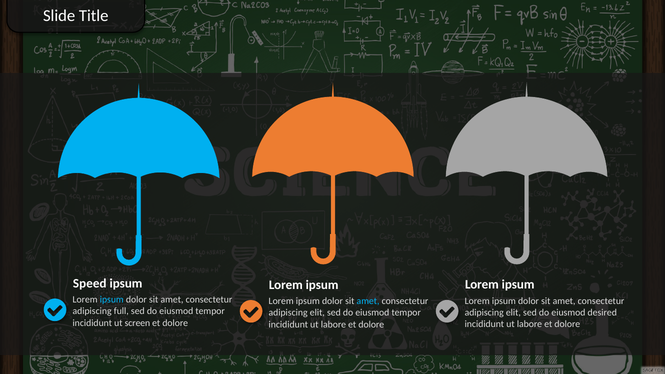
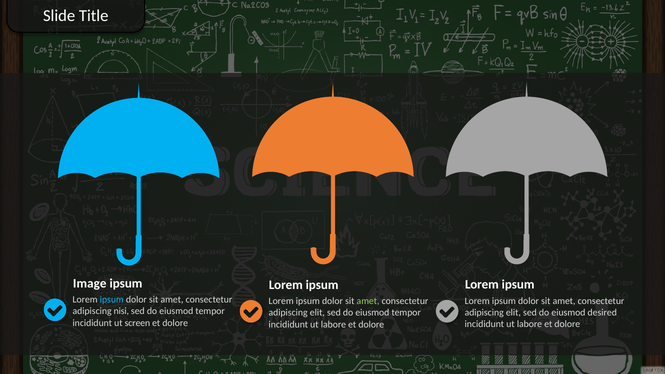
Speed: Speed -> Image (90, 283)
amet colour: light blue -> light green (368, 301)
full: full -> nisi (121, 311)
